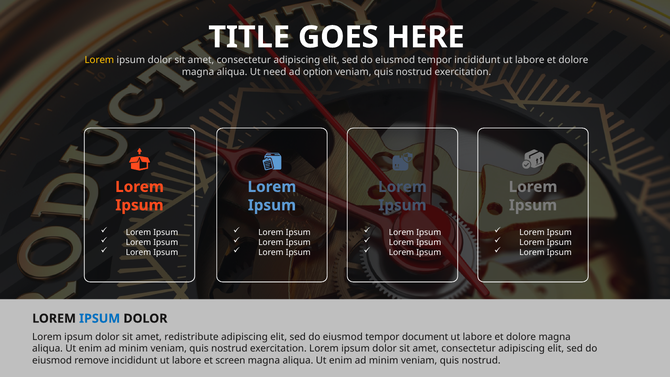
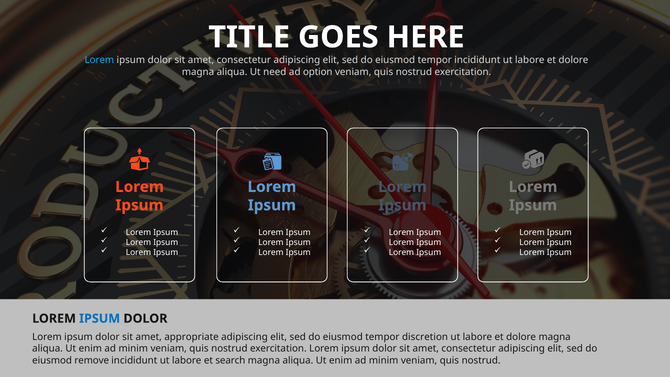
Lorem colour: yellow -> light blue (99, 60)
redistribute: redistribute -> appropriate (192, 337)
document: document -> discretion (425, 337)
screen: screen -> search (230, 360)
